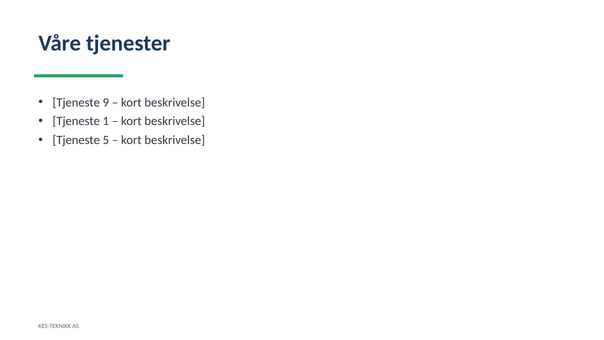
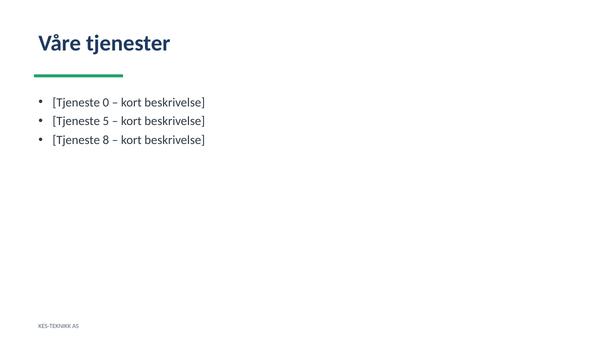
9: 9 -> 0 (106, 102)
1: 1 -> 5 (106, 121)
5: 5 -> 8 (106, 140)
